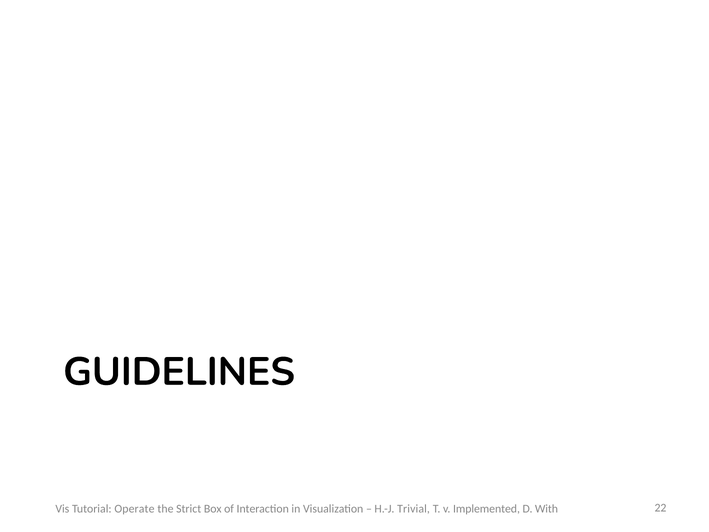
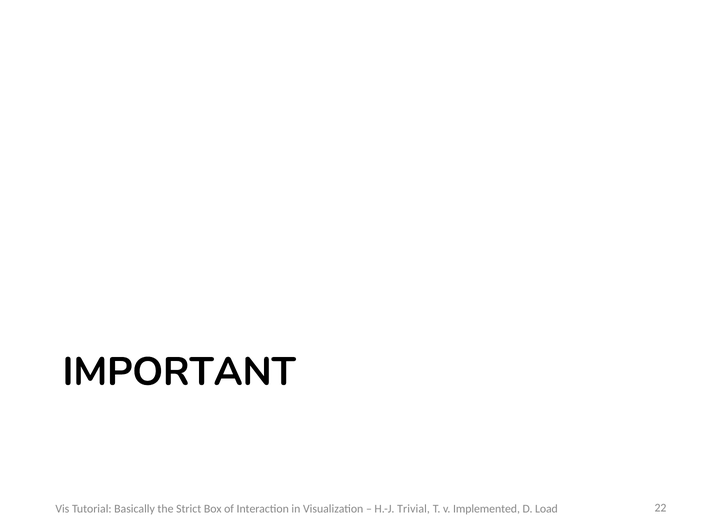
GUIDELINES: GUIDELINES -> IMPORTANT (179, 372)
Operate: Operate -> Basically (135, 509)
With: With -> Load (546, 509)
